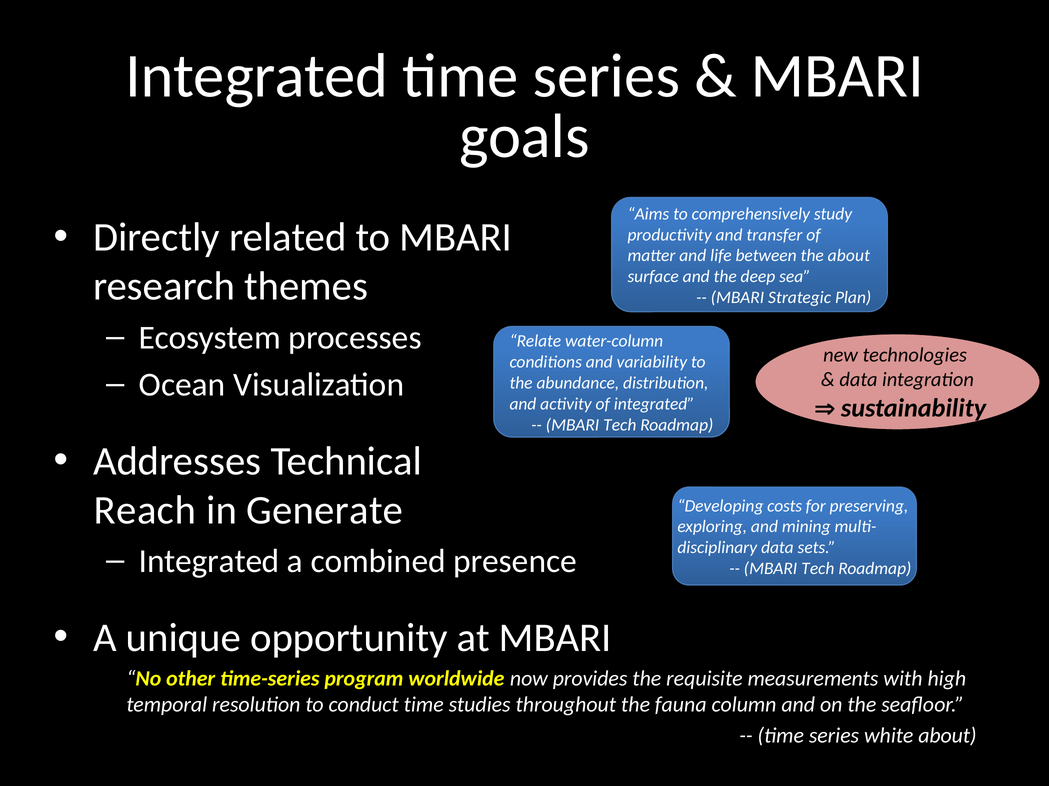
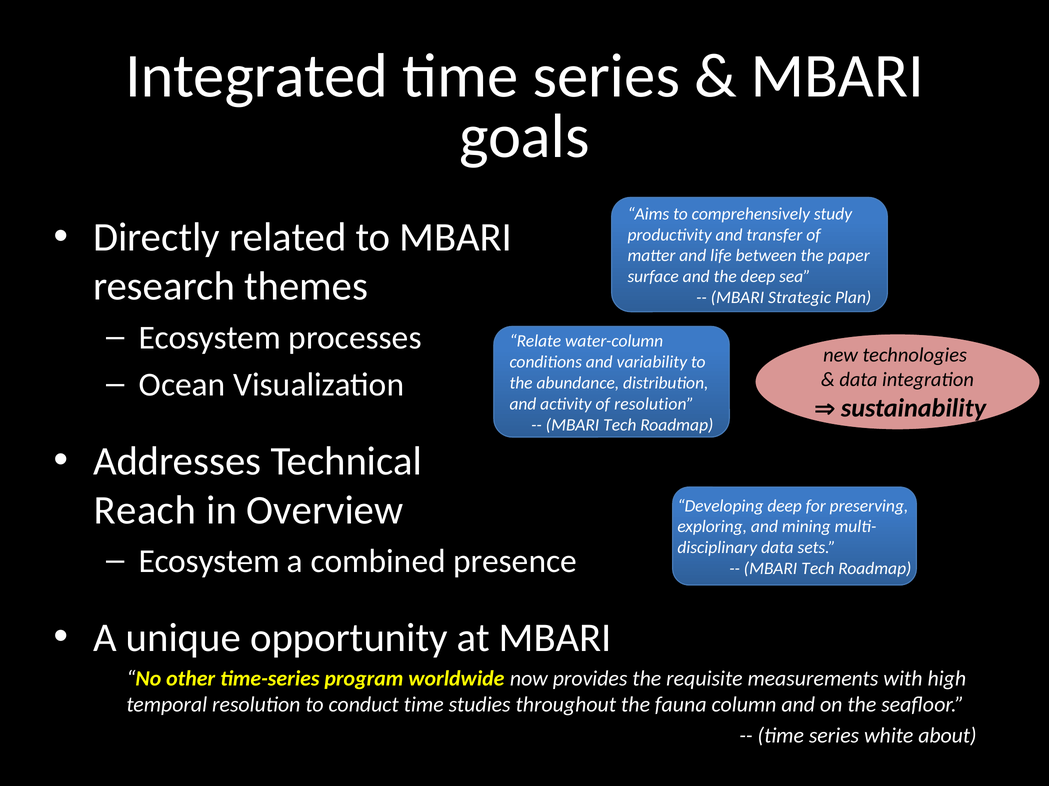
the about: about -> paper (849, 256)
of integrated: integrated -> resolution (654, 404)
Generate: Generate -> Overview (325, 511)
Developing costs: costs -> deep (785, 506)
Integrated: Integrated -> Ecosystem (209, 562)
